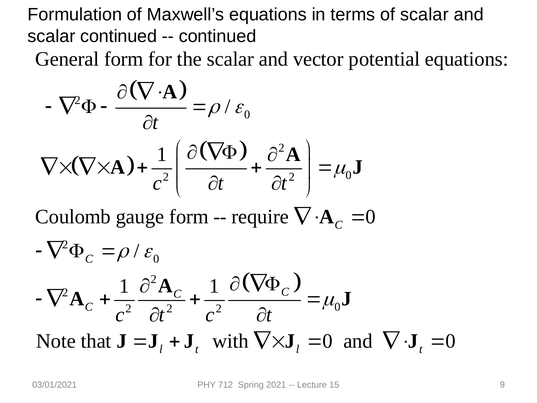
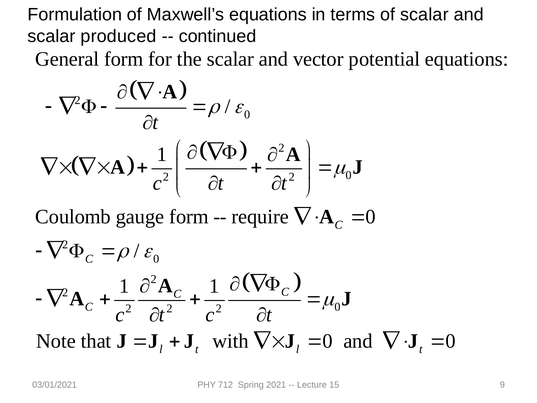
scalar continued: continued -> produced (119, 36)
